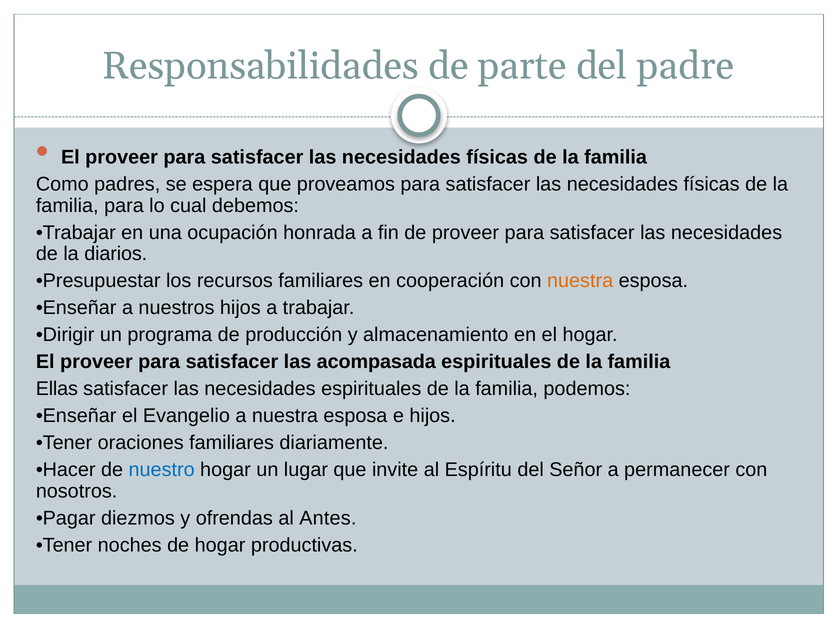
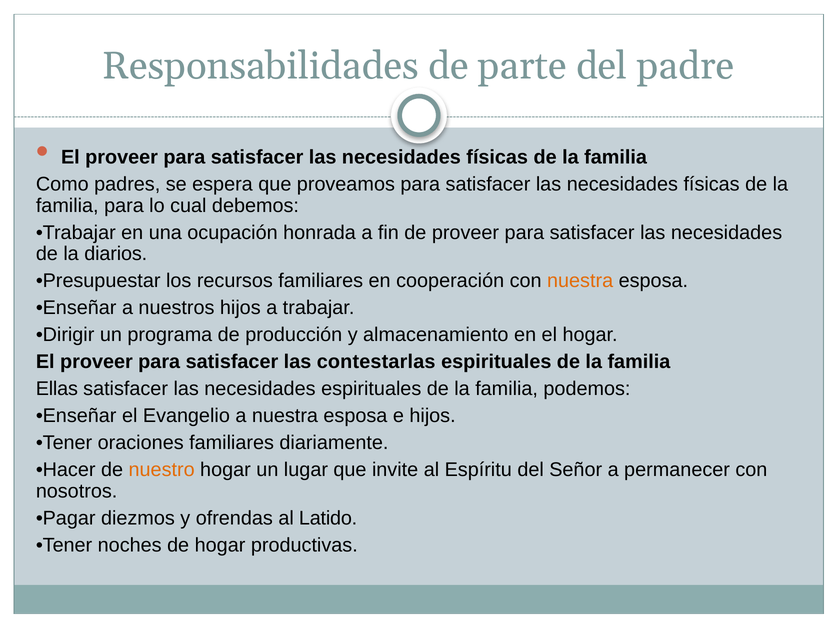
acompasada: acompasada -> contestarlas (376, 362)
nuestro colour: blue -> orange (162, 470)
Antes: Antes -> Latido (328, 519)
